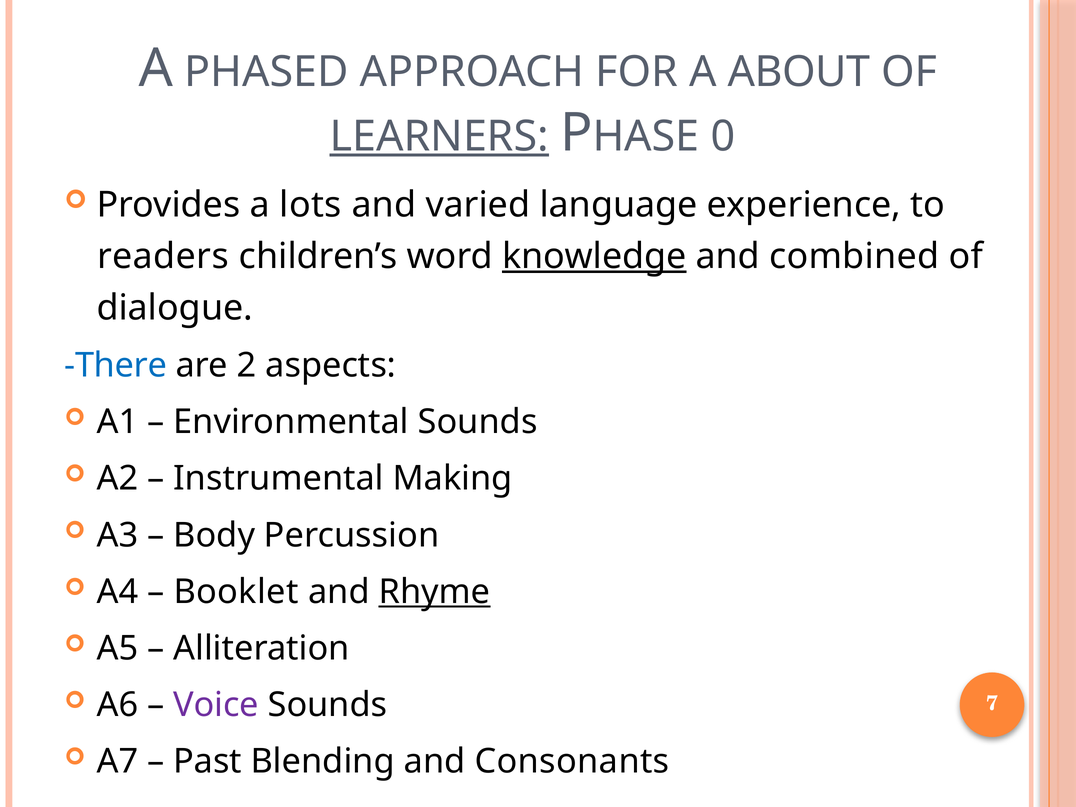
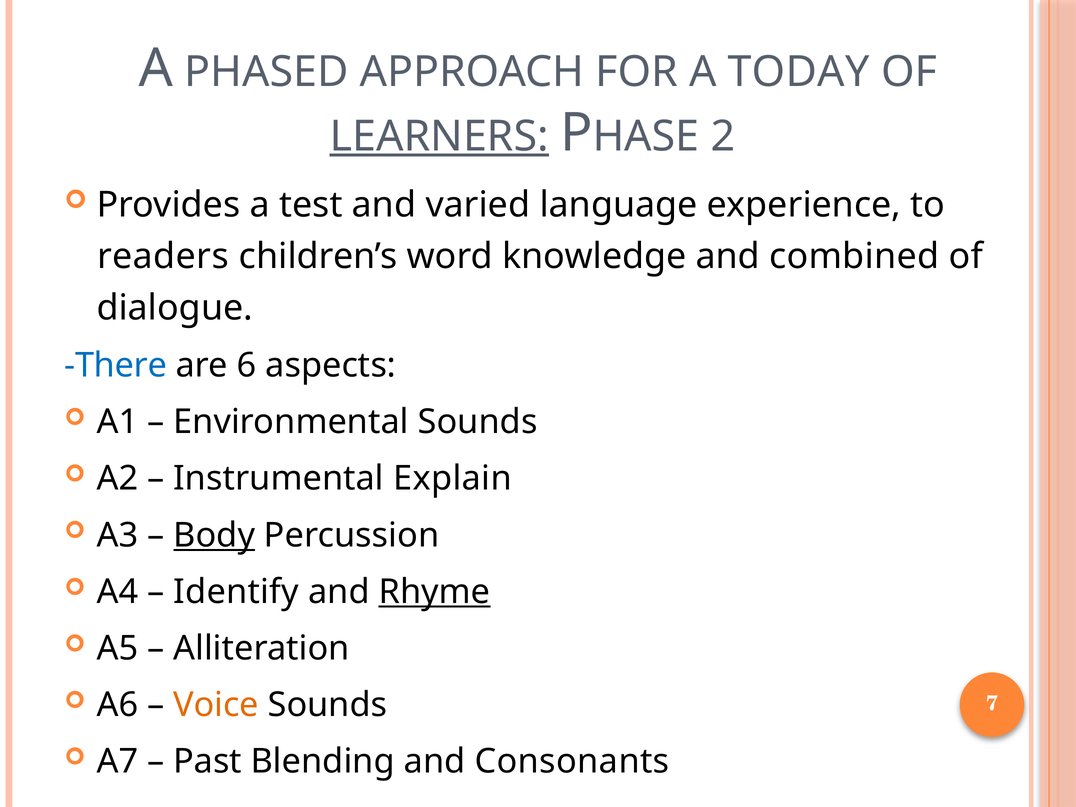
ABOUT: ABOUT -> TODAY (799, 72)
0: 0 -> 2 (723, 137)
lots: lots -> test (311, 205)
knowledge underline: present -> none (594, 256)
2: 2 -> 6 (246, 365)
Making: Making -> Explain (452, 479)
Body underline: none -> present (214, 535)
Booklet: Booklet -> Identify (236, 592)
Voice colour: purple -> orange (216, 705)
